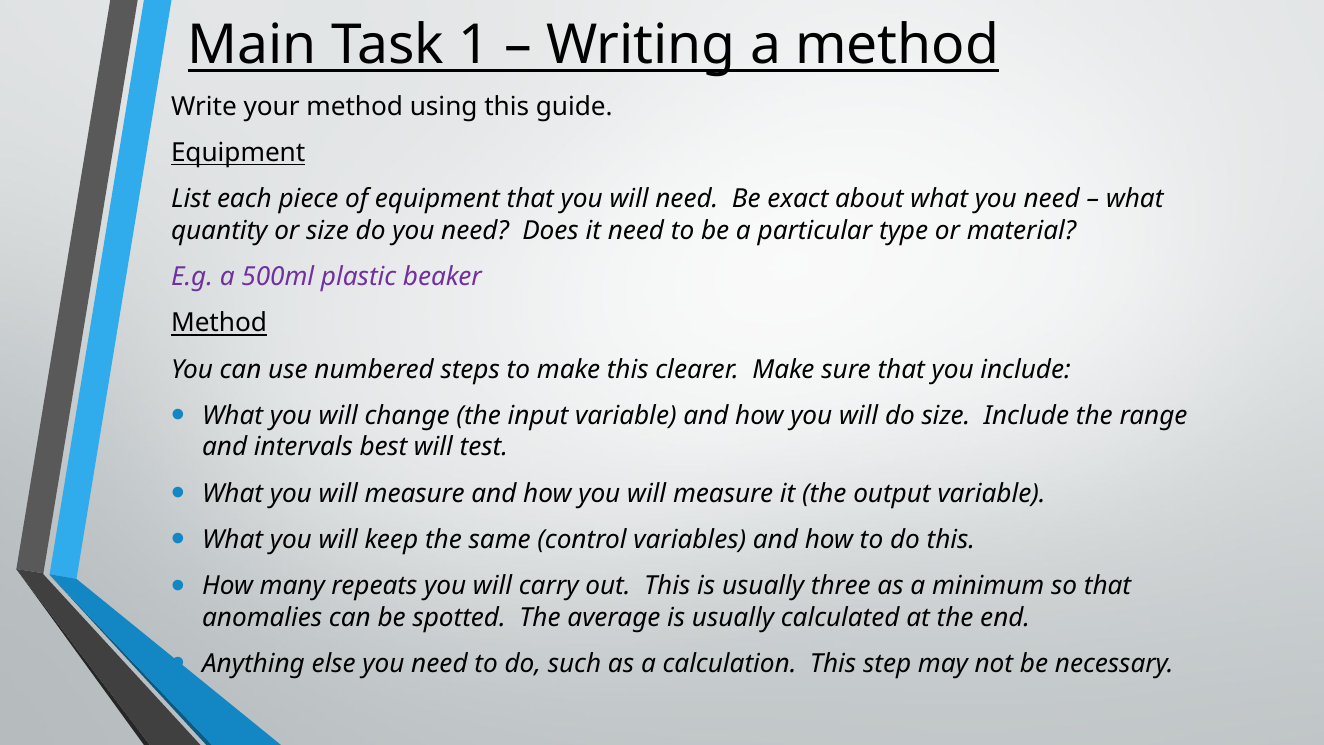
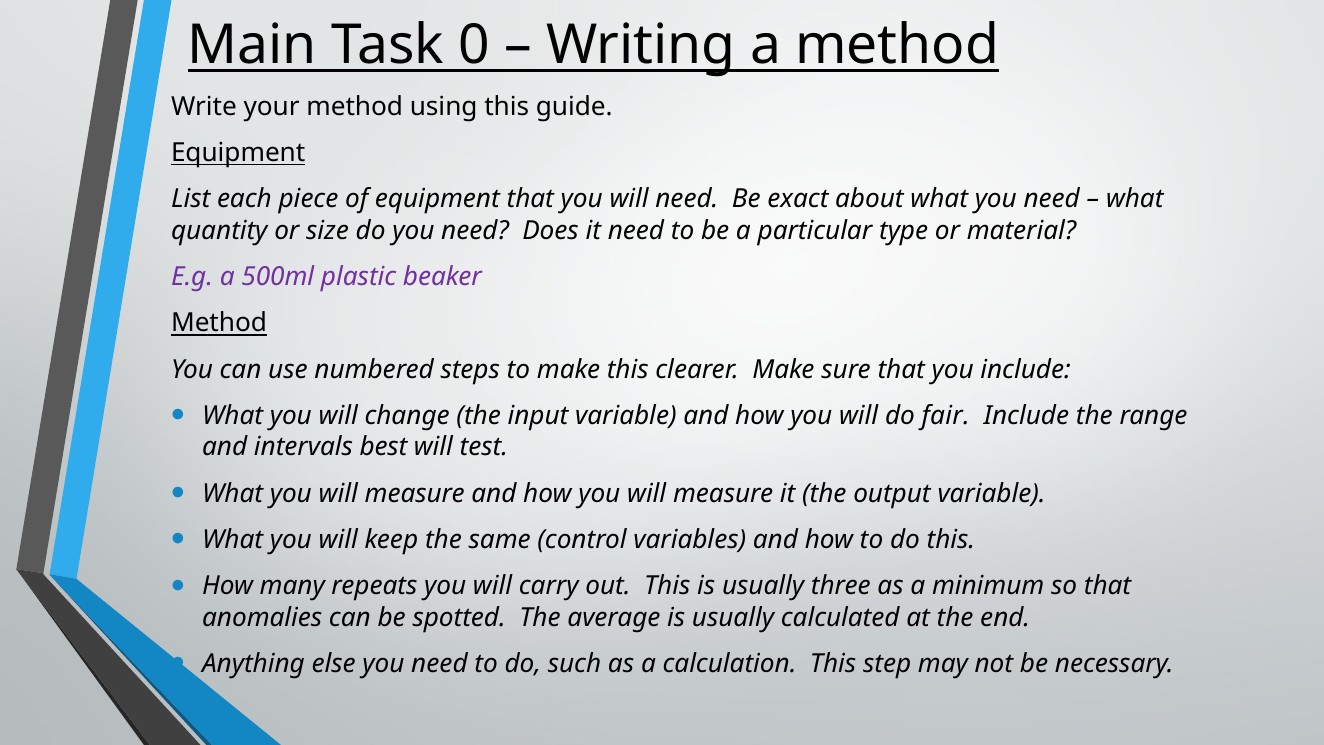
1: 1 -> 0 (474, 46)
do size: size -> fair (946, 416)
